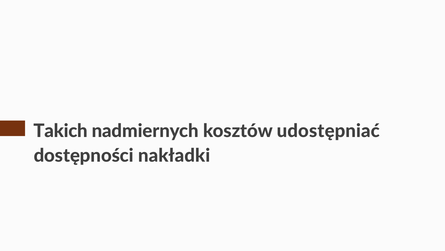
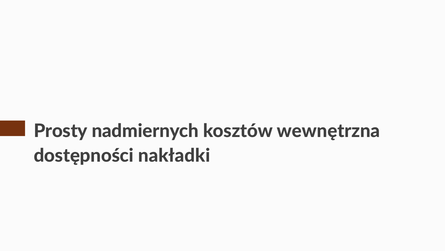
Takich: Takich -> Prosty (61, 131)
udostępniać: udostępniać -> wewnętrzna (328, 131)
